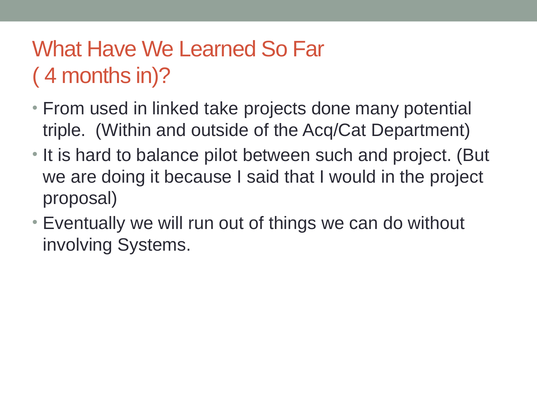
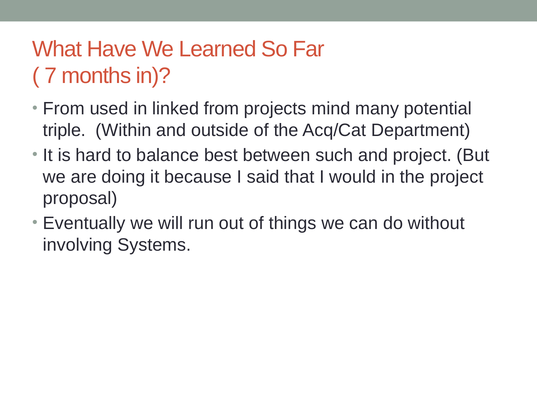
4: 4 -> 7 (51, 76)
linked take: take -> from (222, 109)
done: done -> mind (331, 109)
pilot: pilot -> best (221, 155)
